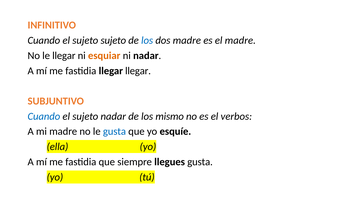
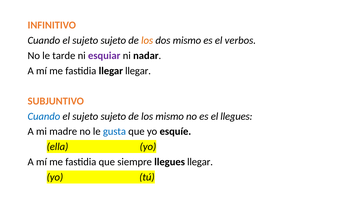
los colour: blue -> orange (147, 40)
dos madre: madre -> mismo (187, 40)
el madre: madre -> verbos (240, 40)
le llegar: llegar -> tarde (64, 55)
esquiar colour: orange -> purple (104, 55)
nadar: nadar -> sujeto (113, 116)
el verbos: verbos -> llegues (236, 116)
llegues gusta: gusta -> llegar (200, 162)
